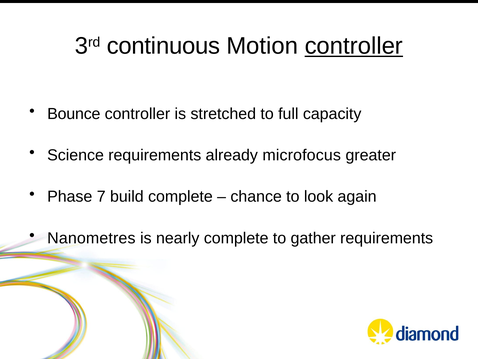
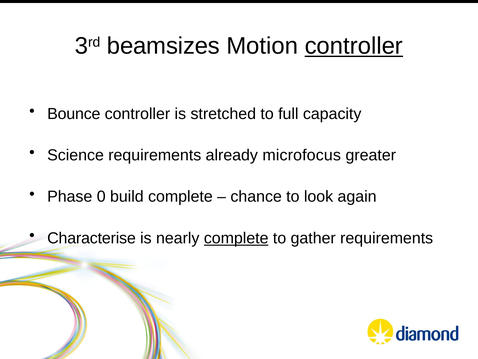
continuous: continuous -> beamsizes (163, 46)
7: 7 -> 0 (101, 196)
Nanometres: Nanometres -> Characterise (92, 238)
complete underline: none -> present (236, 238)
